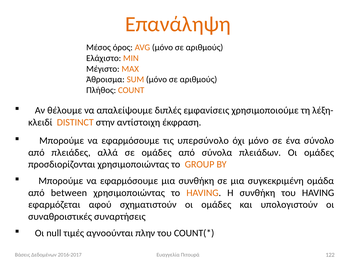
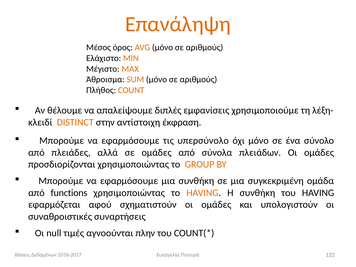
between: between -> functions (69, 193)
